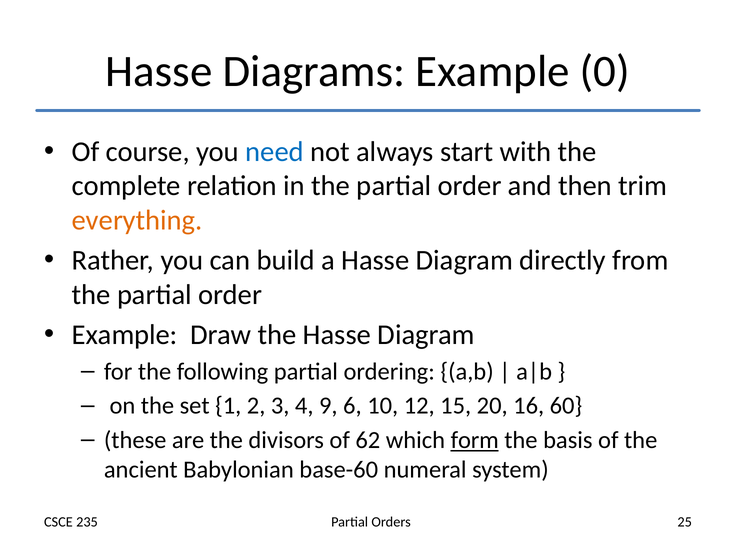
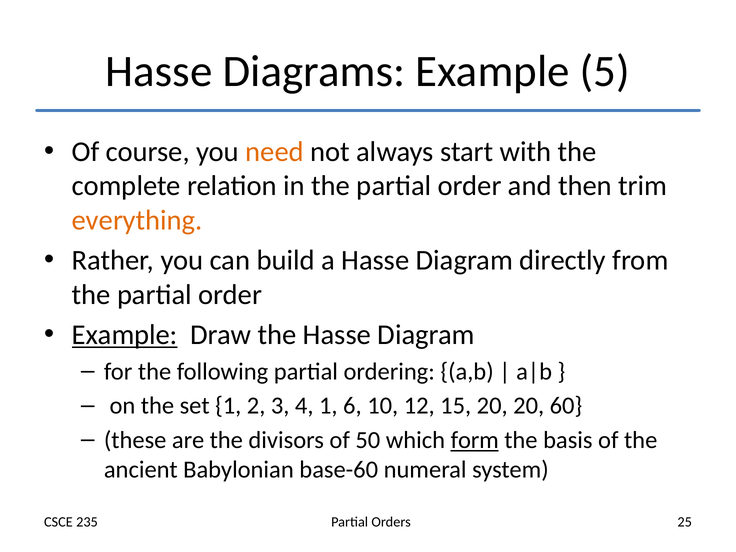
0: 0 -> 5 (605, 71)
need colour: blue -> orange (275, 152)
Example underline: none -> present (125, 335)
4 9: 9 -> 1 (328, 406)
20 16: 16 -> 20 (529, 406)
62: 62 -> 50 (368, 440)
